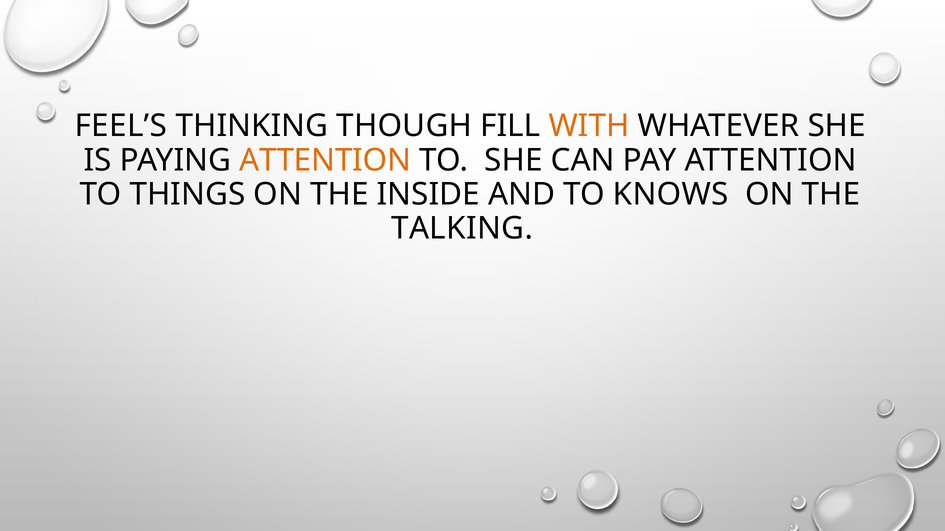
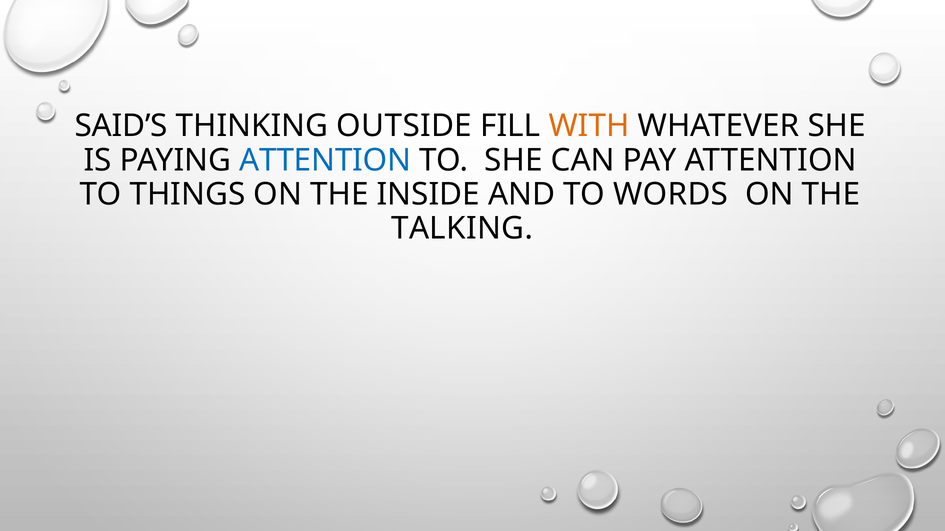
FEEL’S: FEEL’S -> SAID’S (121, 126)
THOUGH: THOUGH -> OUTSIDE (404, 126)
ATTENTION colour: orange -> blue (325, 160)
KNOWS: KNOWS -> WORDS (671, 194)
